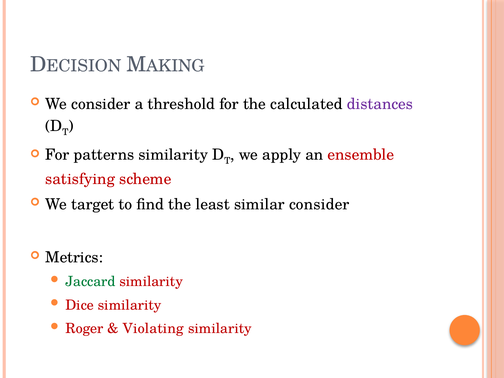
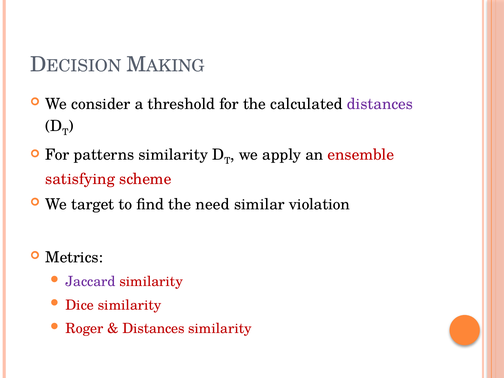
least: least -> need (213, 204)
similar consider: consider -> violation (319, 204)
Jaccard colour: green -> purple (90, 282)
Violating: Violating -> Distances (154, 328)
